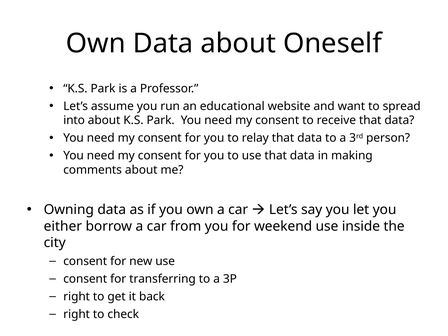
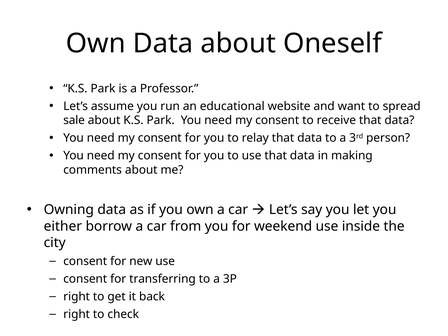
into: into -> sale (74, 120)
